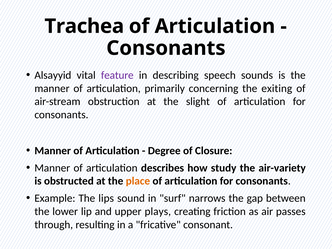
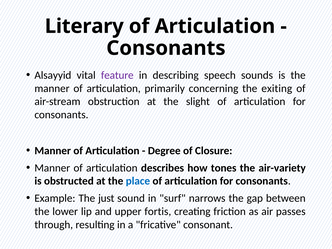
Trachea: Trachea -> Literary (84, 26)
study: study -> tones (224, 168)
place colour: orange -> blue (138, 181)
lips: lips -> just (106, 198)
plays: plays -> fortis (158, 211)
